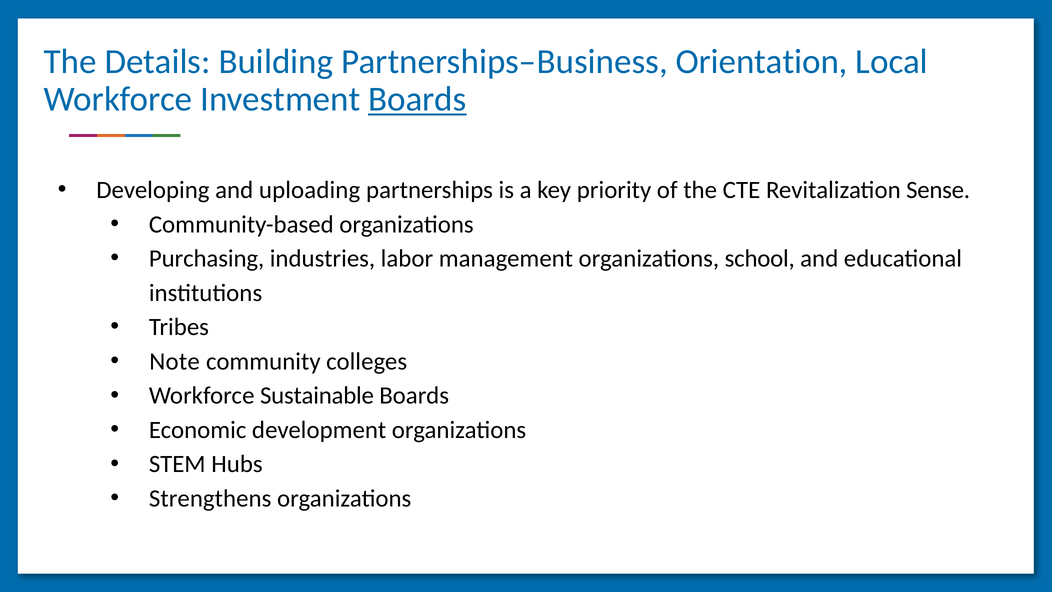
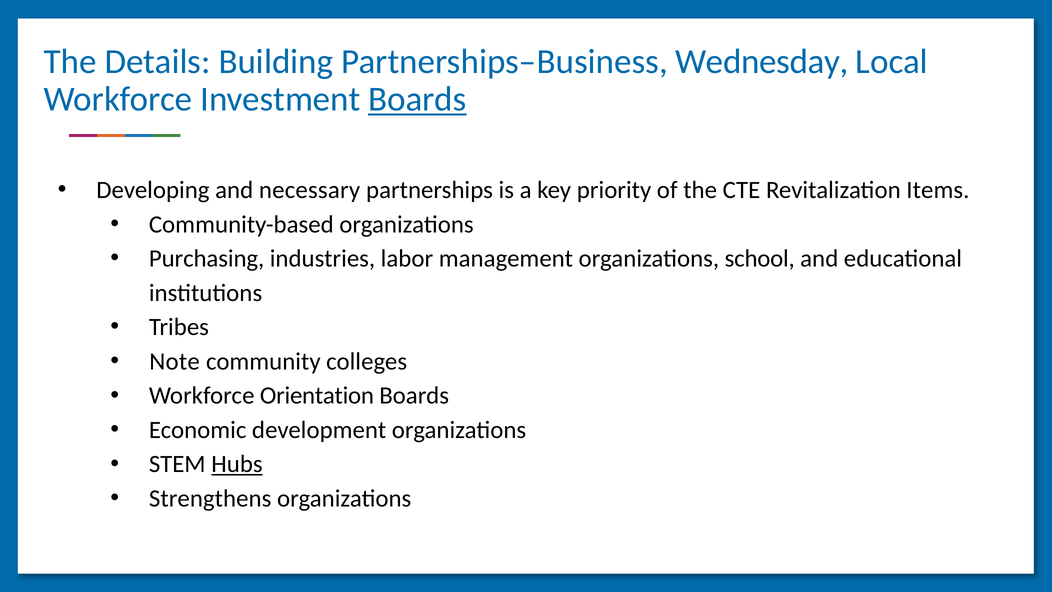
Orientation: Orientation -> Wednesday (762, 61)
uploading: uploading -> necessary (310, 190)
Sense: Sense -> Items (938, 190)
Sustainable: Sustainable -> Orientation (317, 396)
Hubs underline: none -> present (237, 464)
